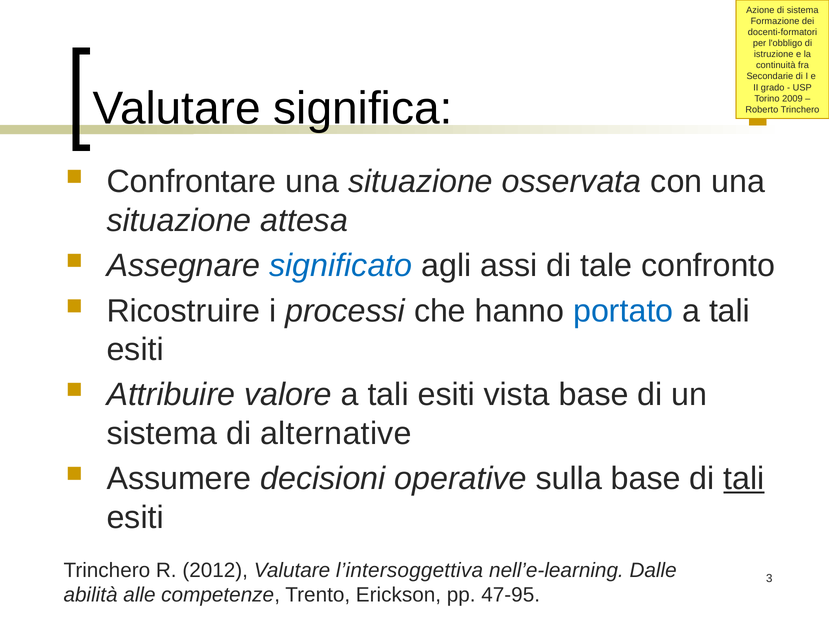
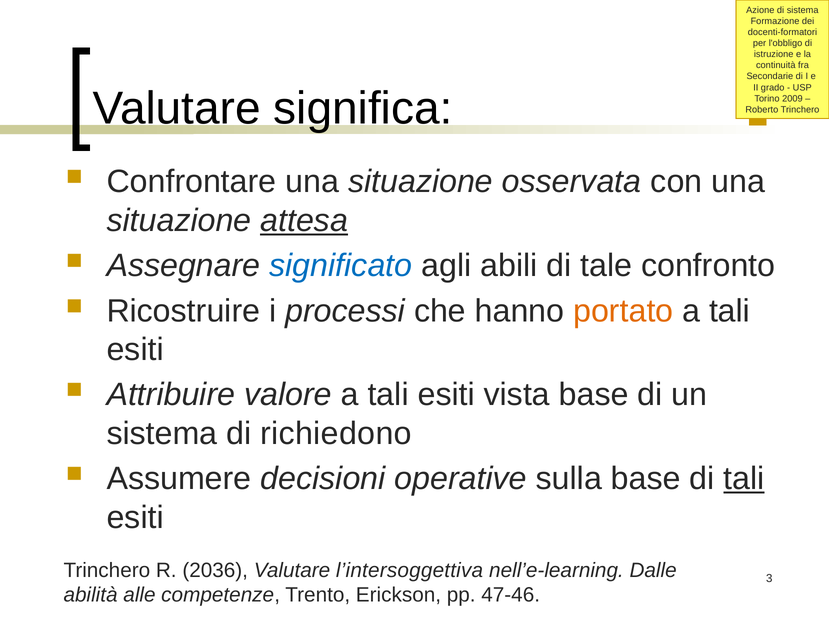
attesa underline: none -> present (304, 220)
assi: assi -> abili (509, 266)
portato colour: blue -> orange (623, 311)
alternative: alternative -> richiedono (336, 433)
2012: 2012 -> 2036 (215, 570)
47-95: 47-95 -> 47-46 (511, 595)
